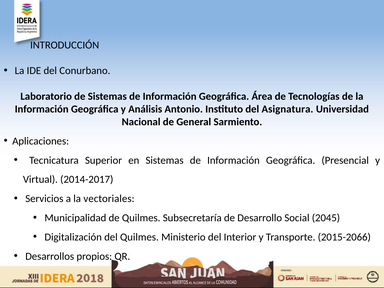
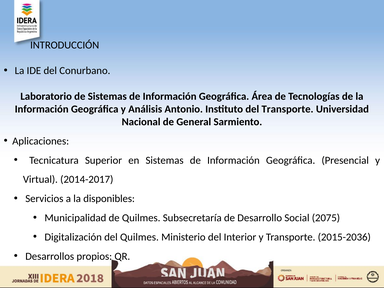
del Asignatura: Asignatura -> Transporte (288, 109)
vectoriales: vectoriales -> disponibles (109, 199)
2045: 2045 -> 2075 (326, 218)
2015-2066: 2015-2066 -> 2015-2036 (344, 237)
